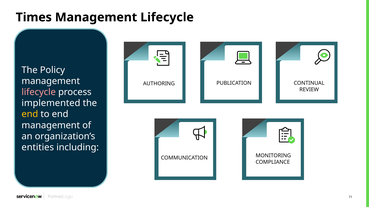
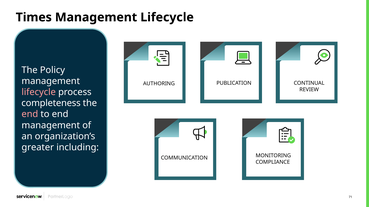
implemented: implemented -> completeness (51, 103)
end colour: yellow -> pink (30, 115)
entities: entities -> greater (38, 148)
